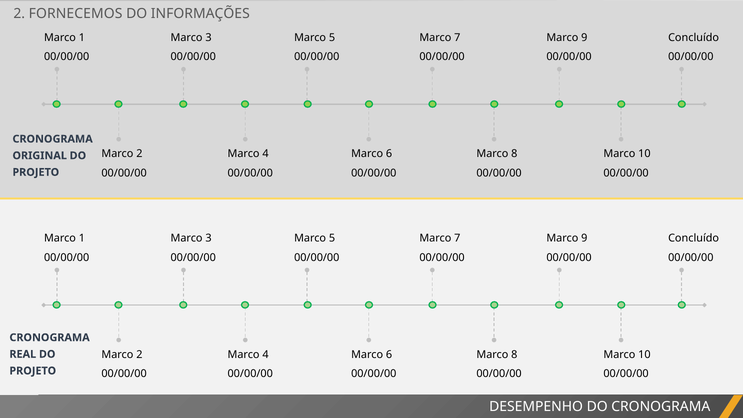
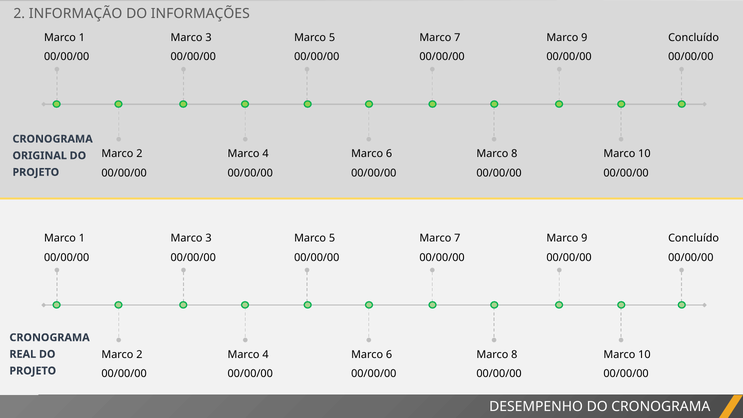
FORNECEMOS: FORNECEMOS -> INFORMAÇÃO (76, 14)
